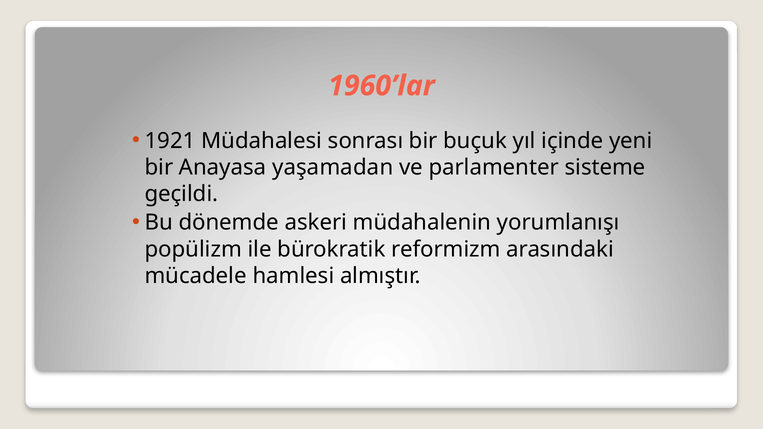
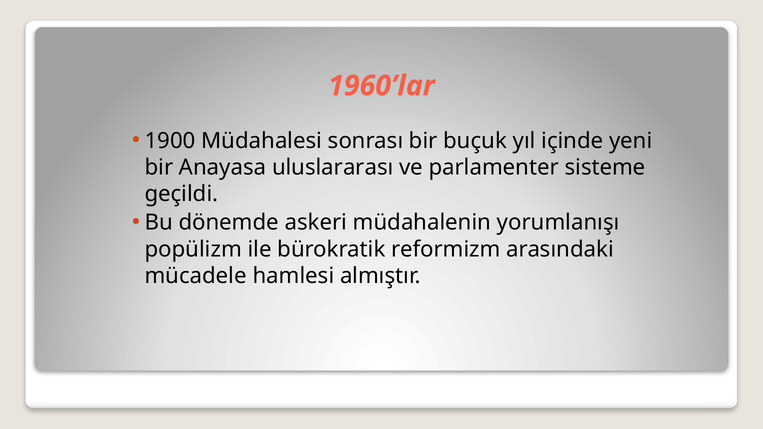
1921: 1921 -> 1900 (170, 141)
yaşamadan: yaşamadan -> uluslararası (333, 167)
